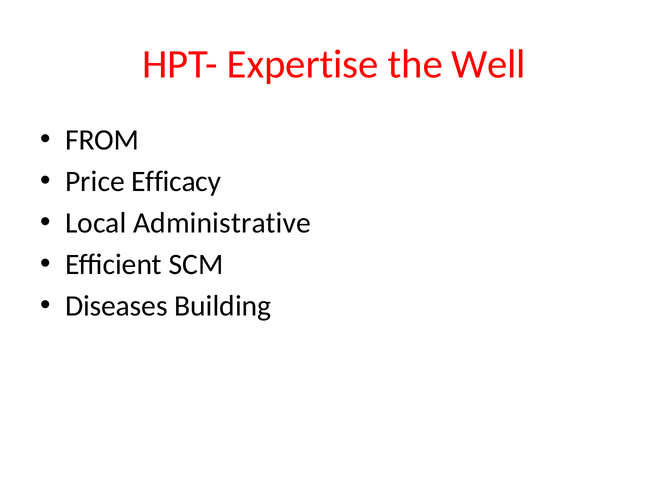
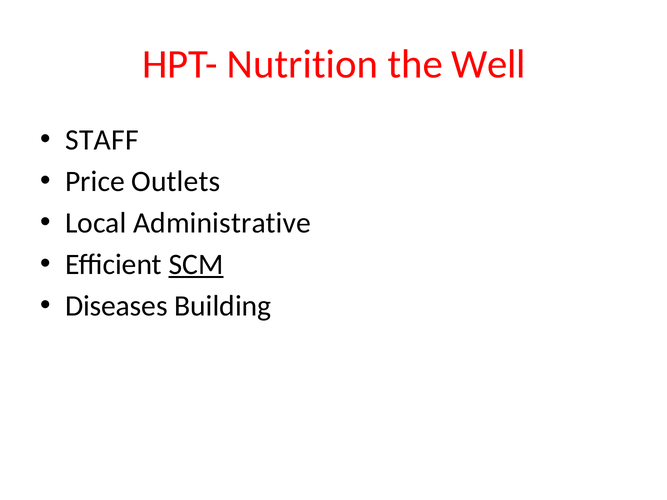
Expertise: Expertise -> Nutrition (303, 65)
FROM: FROM -> STAFF (102, 140)
Efficacy: Efficacy -> Outlets (176, 181)
SCM underline: none -> present (196, 264)
